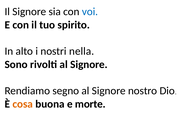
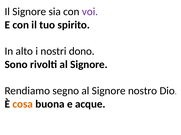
voi colour: blue -> purple (90, 12)
nella: nella -> dono (82, 51)
morte: morte -> acque (90, 105)
